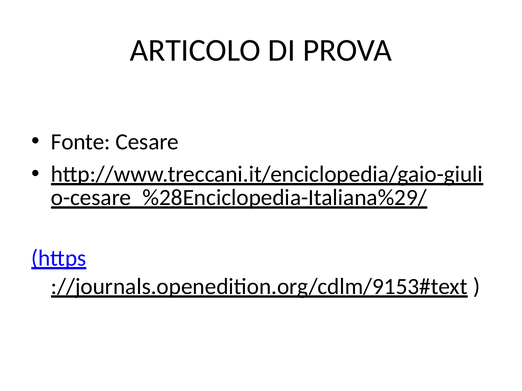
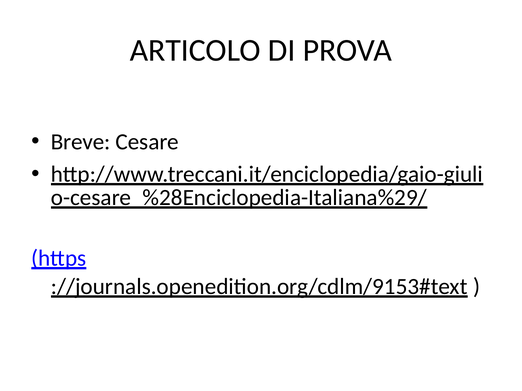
Fonte: Fonte -> Breve (81, 142)
